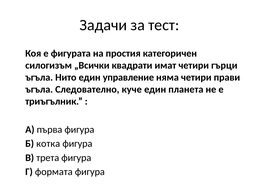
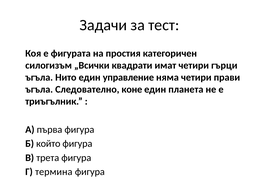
куче: куче -> коне (132, 90)
котка: котка -> който (48, 144)
формата: формата -> термина (54, 172)
